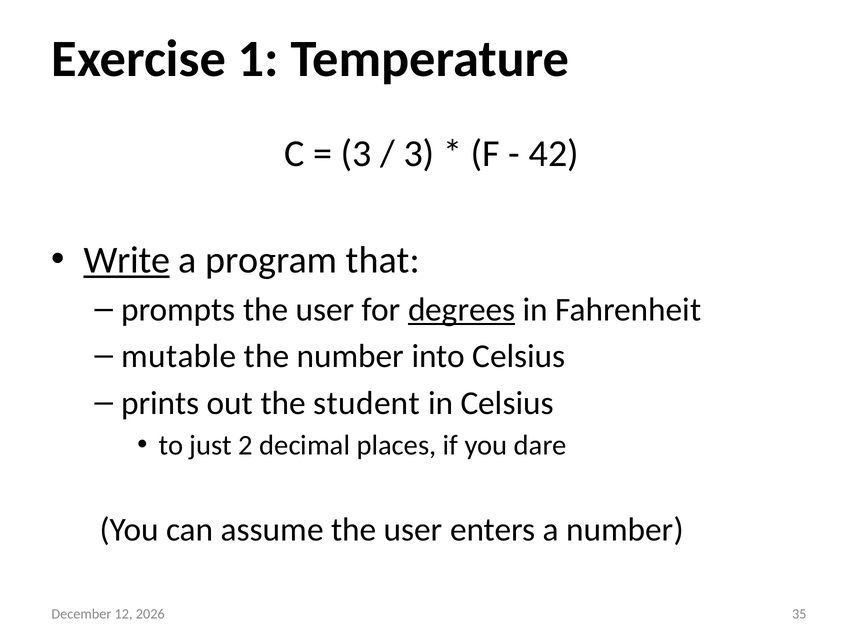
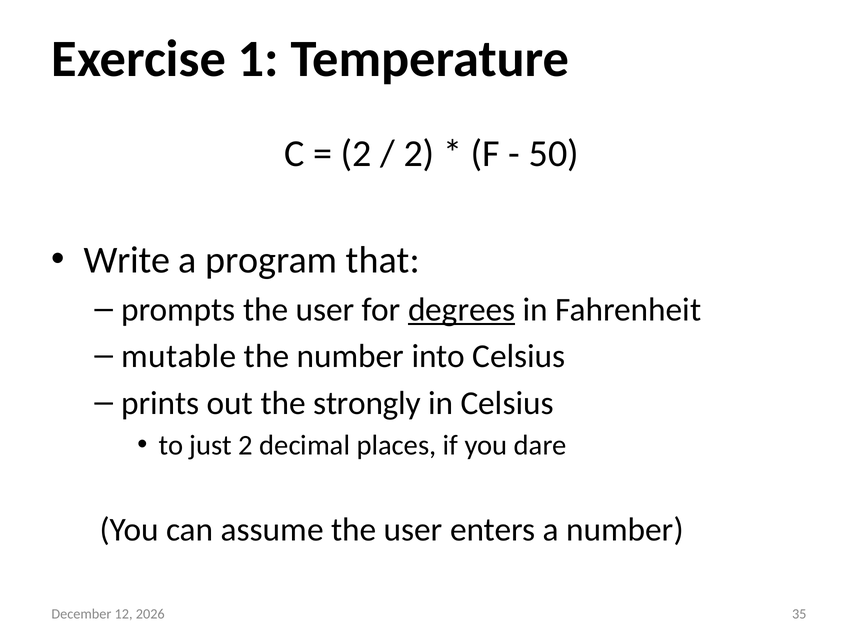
3: 3 -> 2 (356, 154)
3: 3 -> 2 (419, 154)
42: 42 -> 50 (554, 154)
Write underline: present -> none (127, 261)
student: student -> strongly (367, 403)
